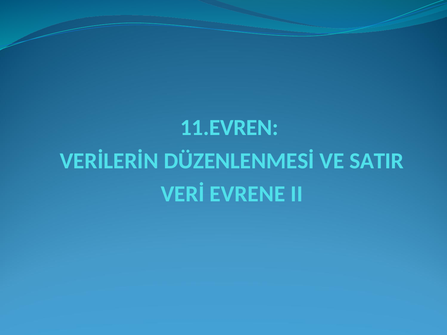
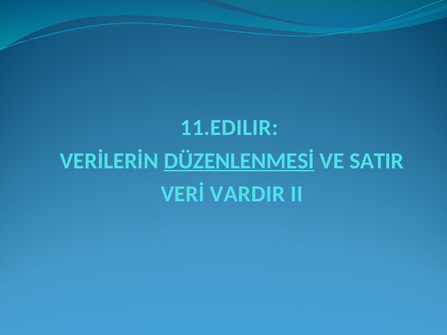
11.EVREN: 11.EVREN -> 11.EDILIR (229, 128)
DÜZENLENMESİ underline: none -> present (239, 161)
EVRENE: EVRENE -> VARDIR (247, 194)
